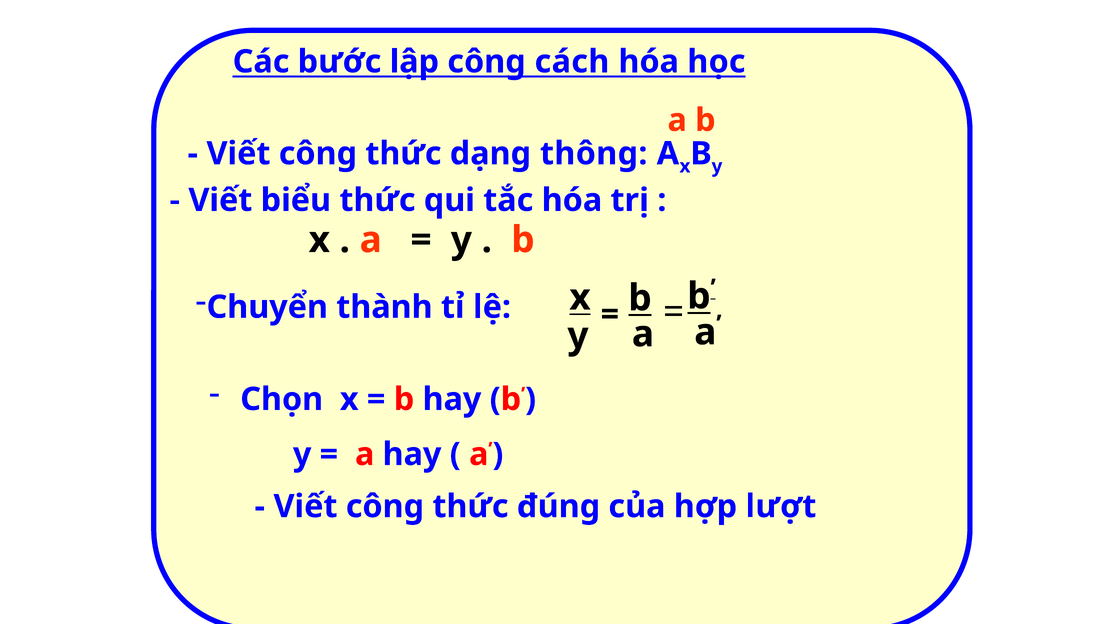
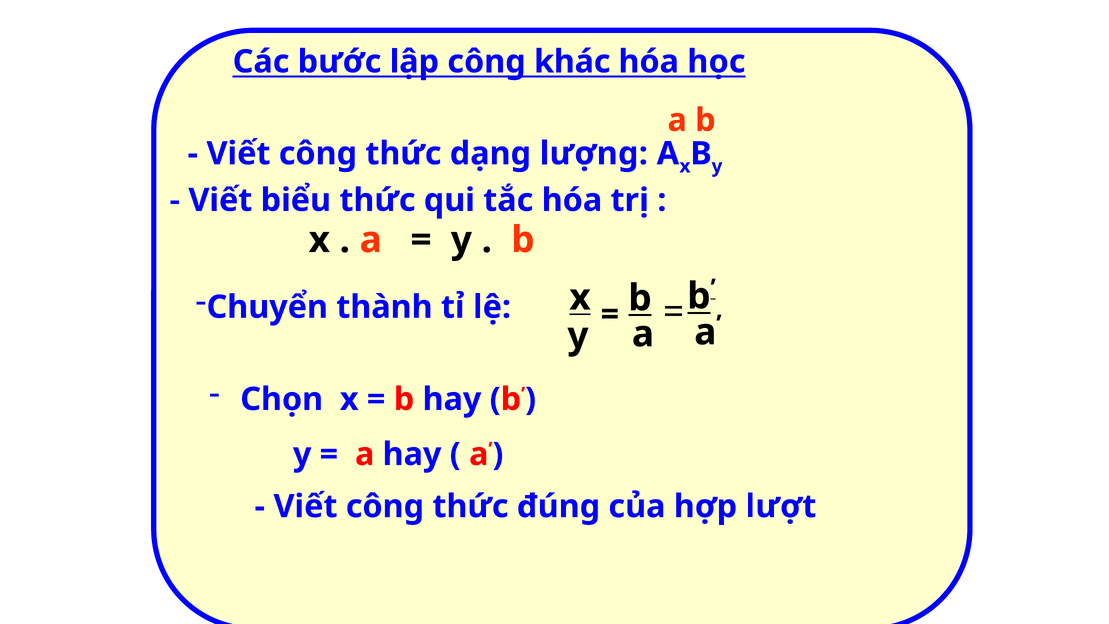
cách: cách -> khác (572, 62)
thông: thông -> lượng (594, 154)
